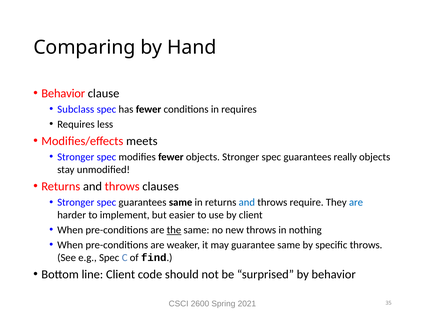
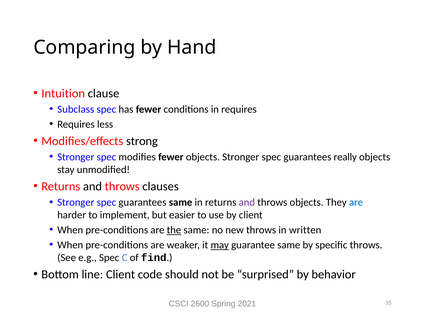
Behavior: Behavior -> Intuition (63, 94)
meets: meets -> strong (142, 141)
and colour: blue -> purple (247, 203)
throws require: require -> objects (307, 203)
nothing: nothing -> written (305, 231)
may underline: none -> present (220, 246)
